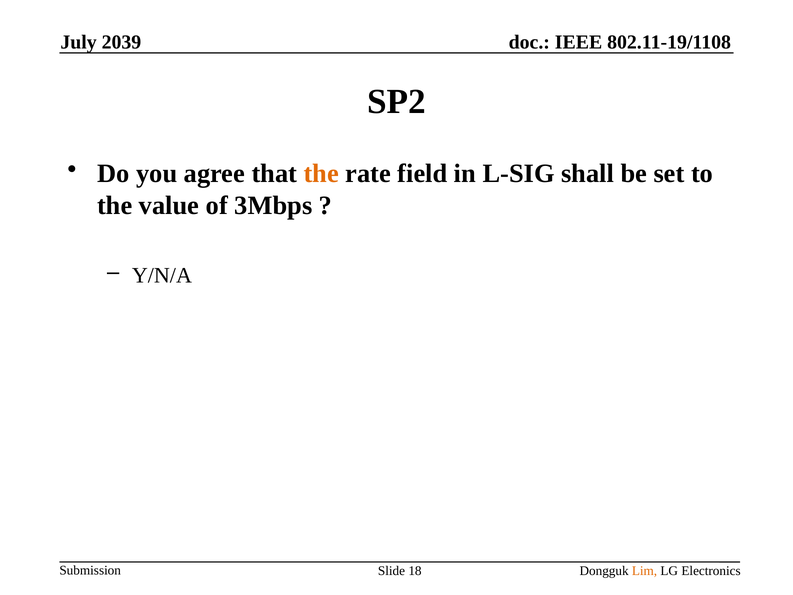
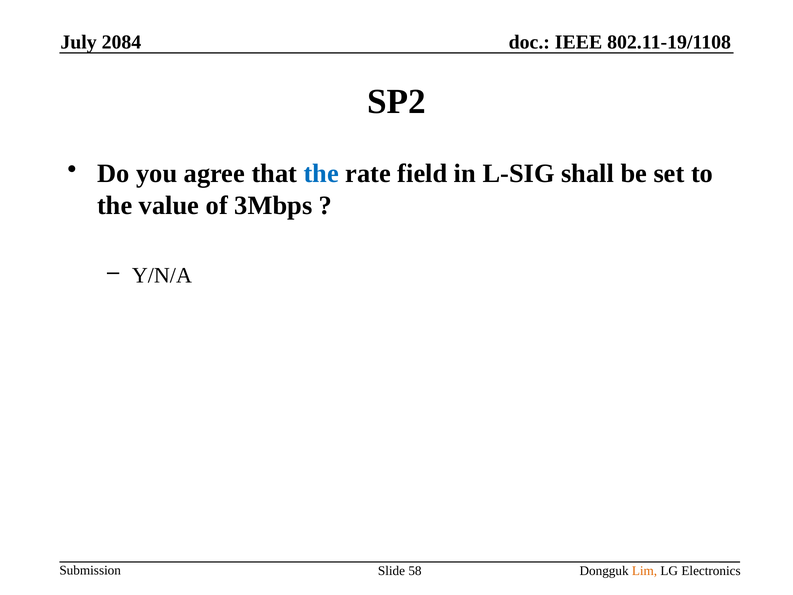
2039: 2039 -> 2084 (121, 42)
the colour: orange -> blue (321, 174)
18: 18 -> 58 (415, 570)
